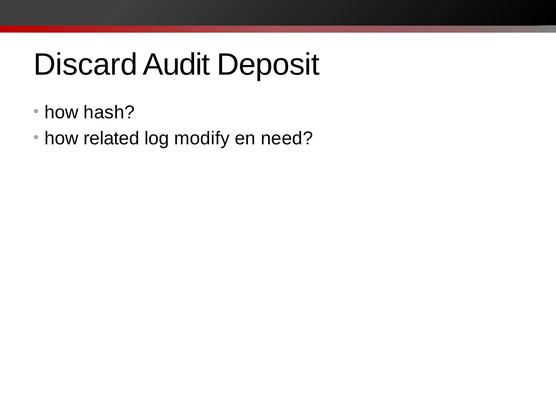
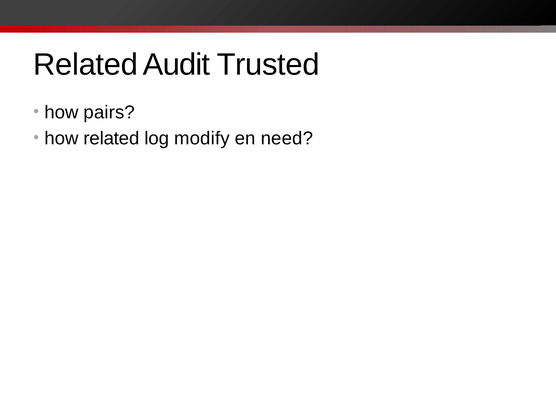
Discard: Discard -> Related (86, 65)
Deposit: Deposit -> Trusted (268, 65)
hash: hash -> pairs (109, 113)
